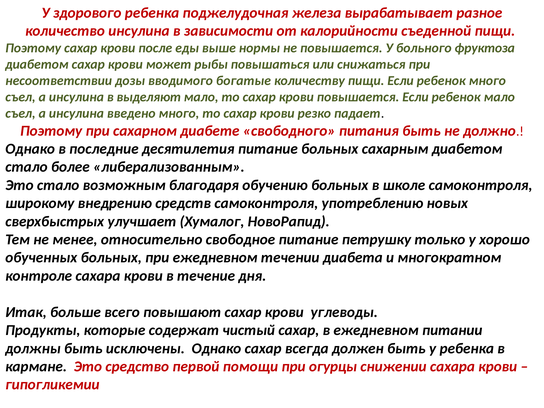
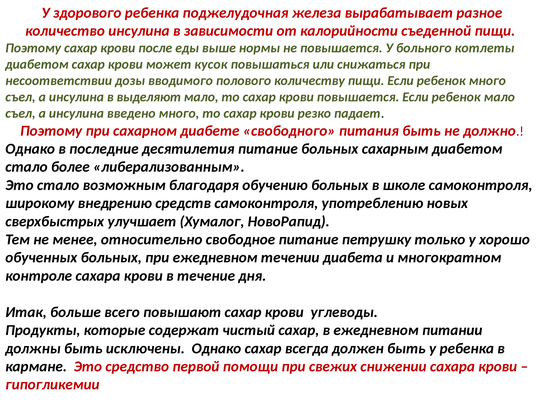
фруктоза: фруктоза -> котлеты (485, 48)
рыбы: рыбы -> кусок (211, 64)
богатые: богатые -> полового (244, 81)
огурцы: огурцы -> свежих (333, 367)
